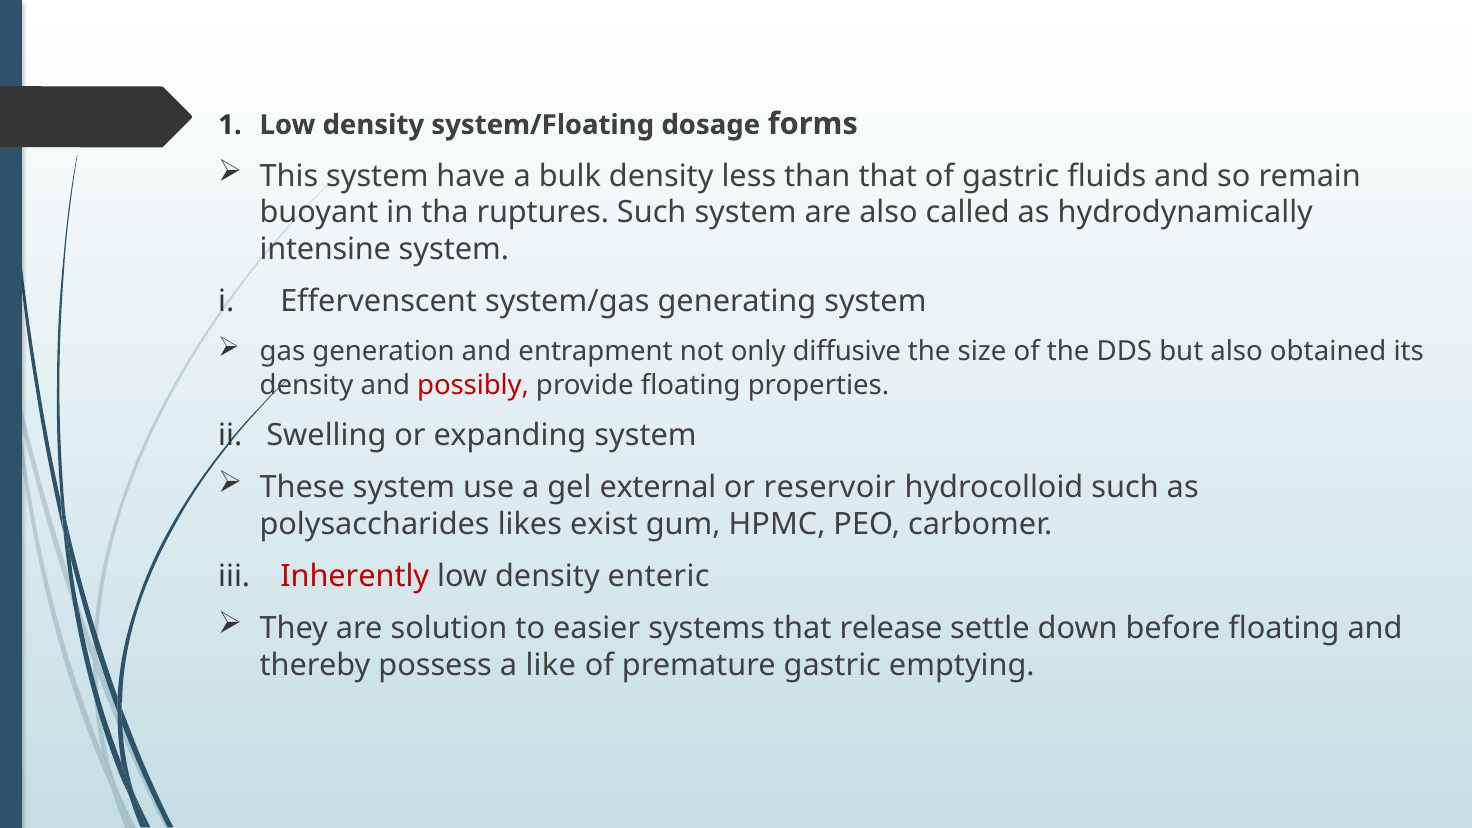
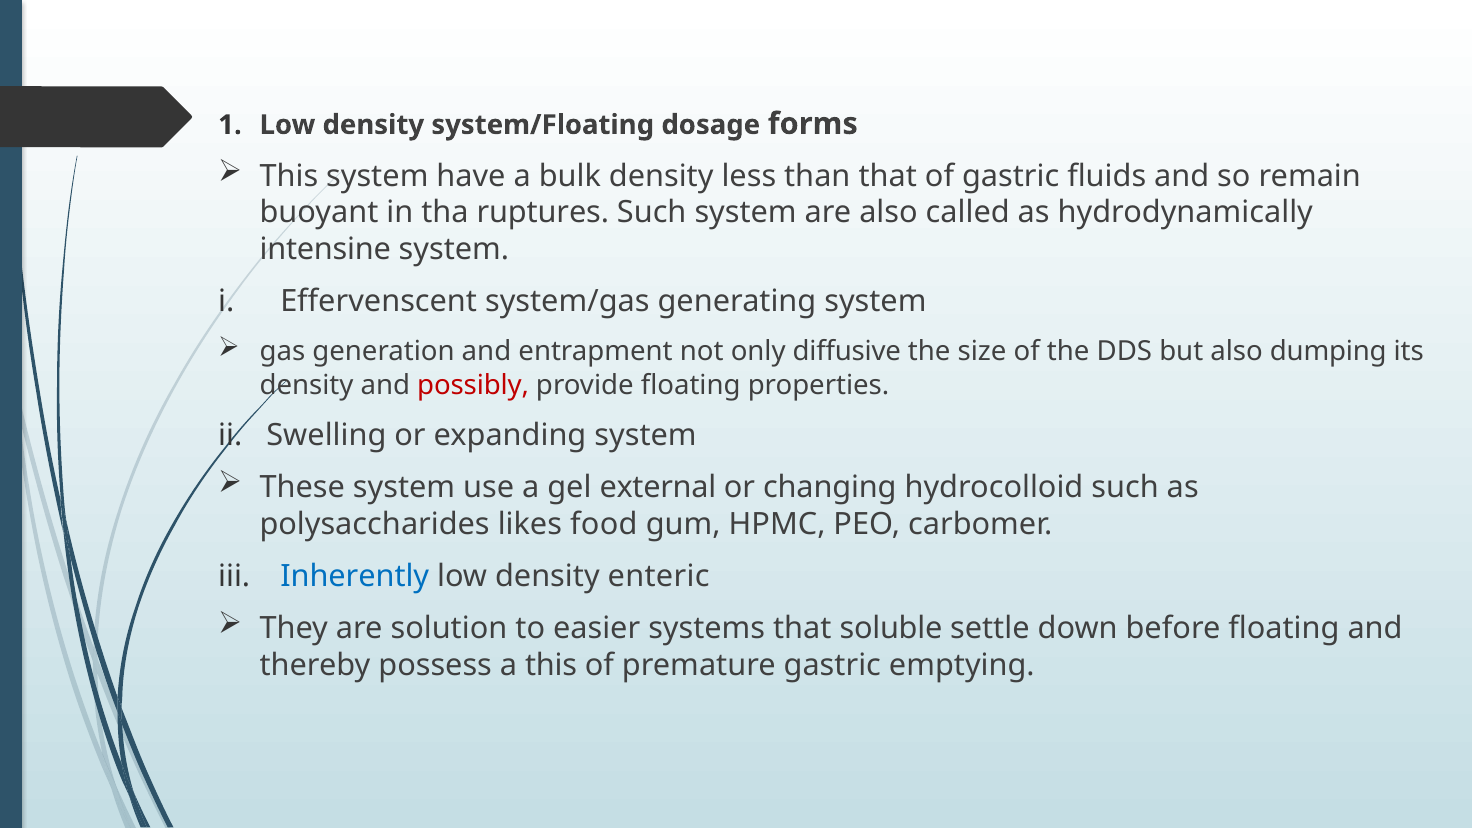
obtained: obtained -> dumping (1328, 352)
reservoir: reservoir -> changing (830, 488)
exist: exist -> food (604, 524)
Inherently colour: red -> blue (355, 577)
release: release -> soluble (891, 629)
a like: like -> this (551, 666)
